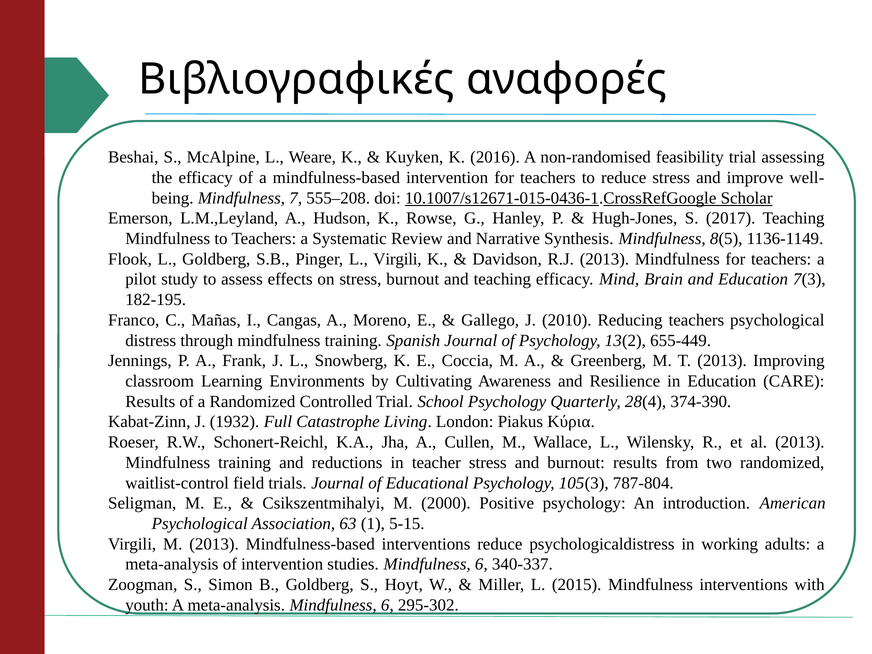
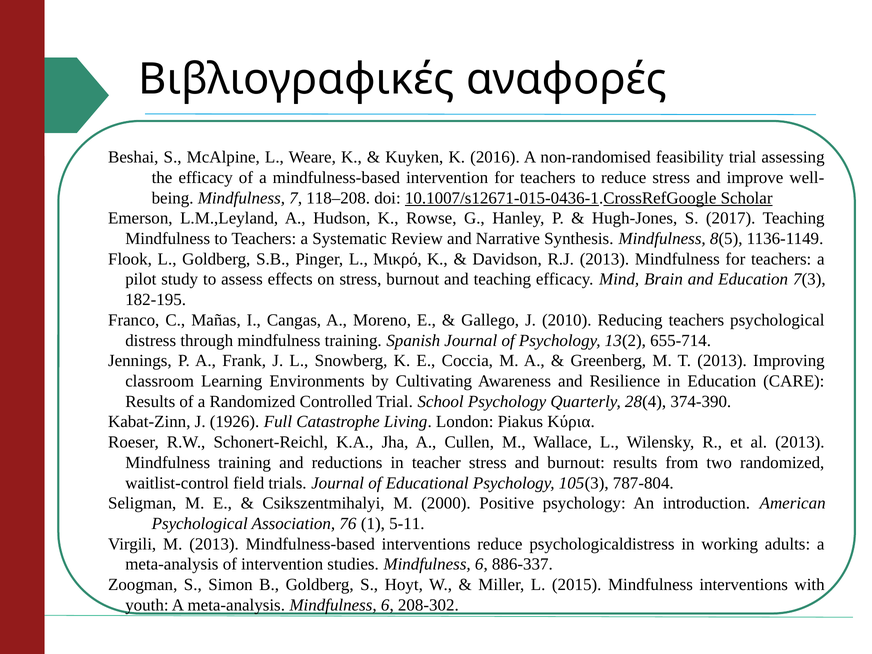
555–208: 555–208 -> 118–208 (338, 198)
L Virgili: Virgili -> Μικρό (397, 259)
655-449: 655-449 -> 655-714 (681, 340)
1932: 1932 -> 1926 (235, 422)
63: 63 -> 76 (348, 524)
5-15: 5-15 -> 5-11 (407, 524)
340-337: 340-337 -> 886-337 (522, 564)
295-302: 295-302 -> 208-302 (428, 605)
